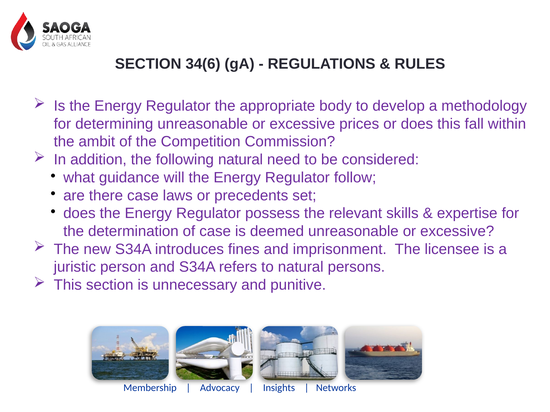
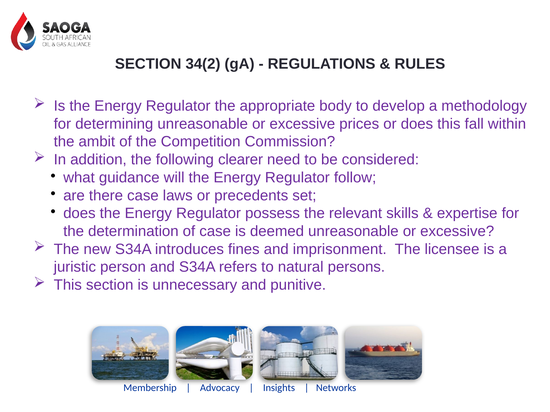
34(6: 34(6 -> 34(2 (203, 64)
following natural: natural -> clearer (241, 160)
